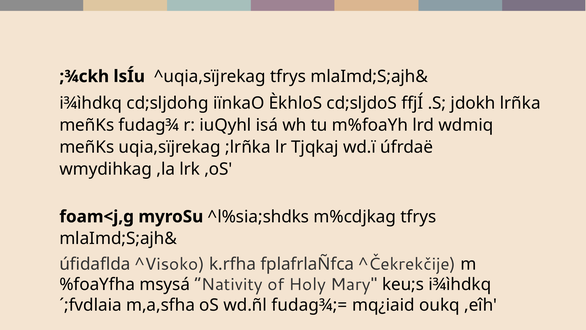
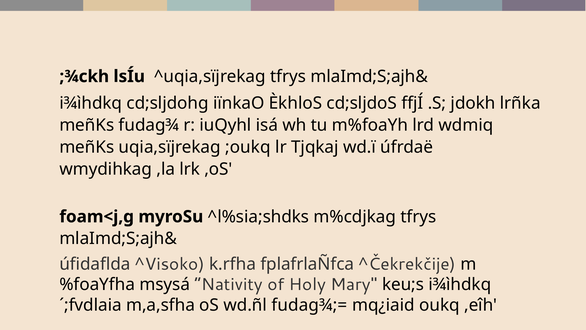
;lrñka: ;lrñka -> ;oukq (248, 147)
